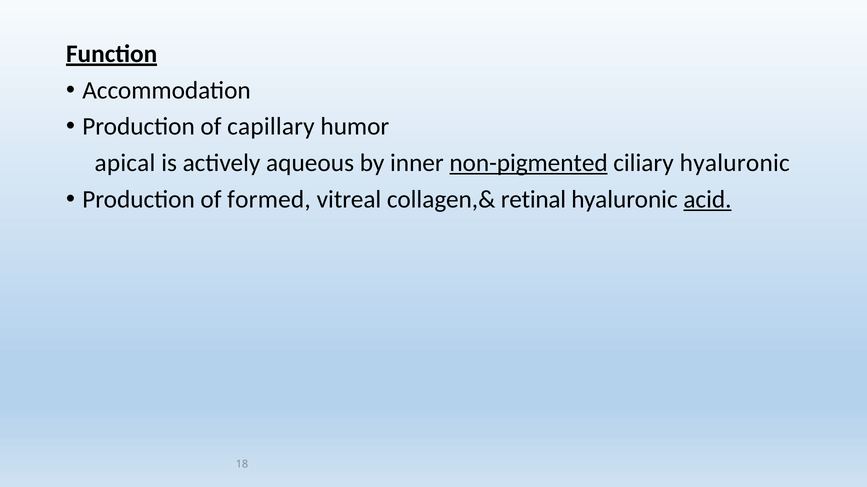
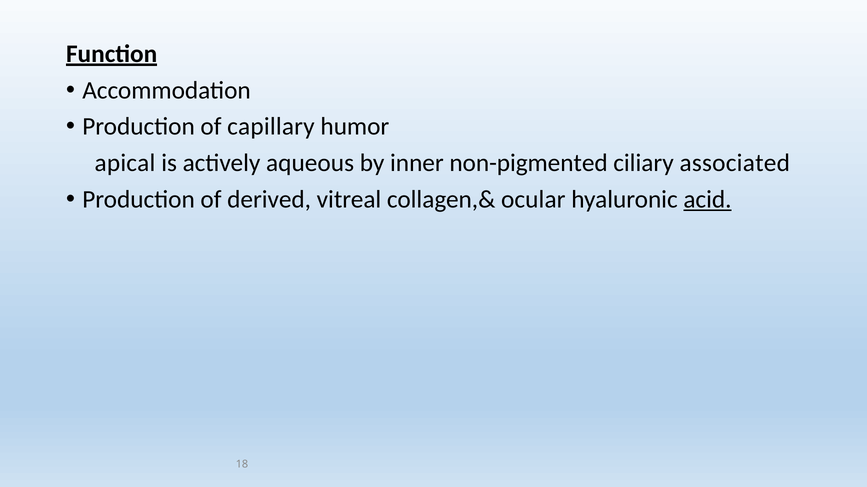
non-pigmented underline: present -> none (529, 163)
ciliary hyaluronic: hyaluronic -> associated (735, 163)
formed: formed -> derived (269, 199)
retinal: retinal -> ocular (533, 199)
